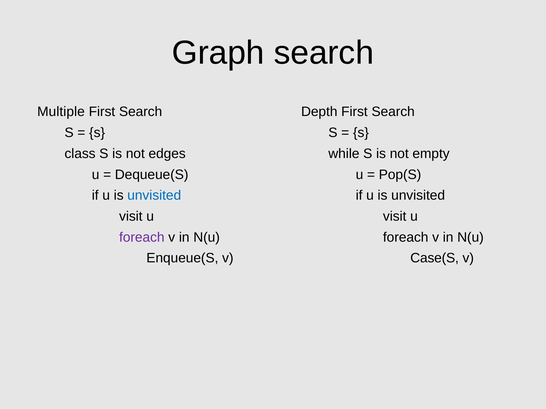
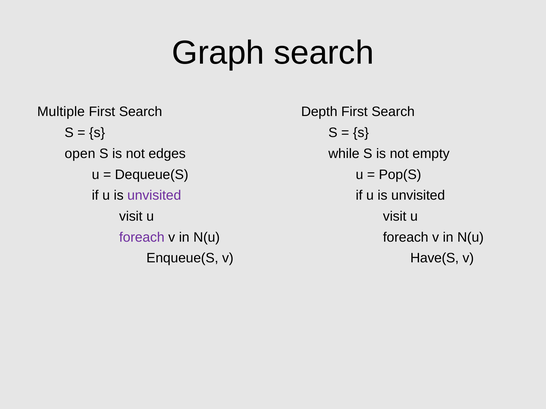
class: class -> open (80, 154)
unvisited colour: blue -> purple (154, 196)
Case(S: Case(S -> Have(S (435, 258)
